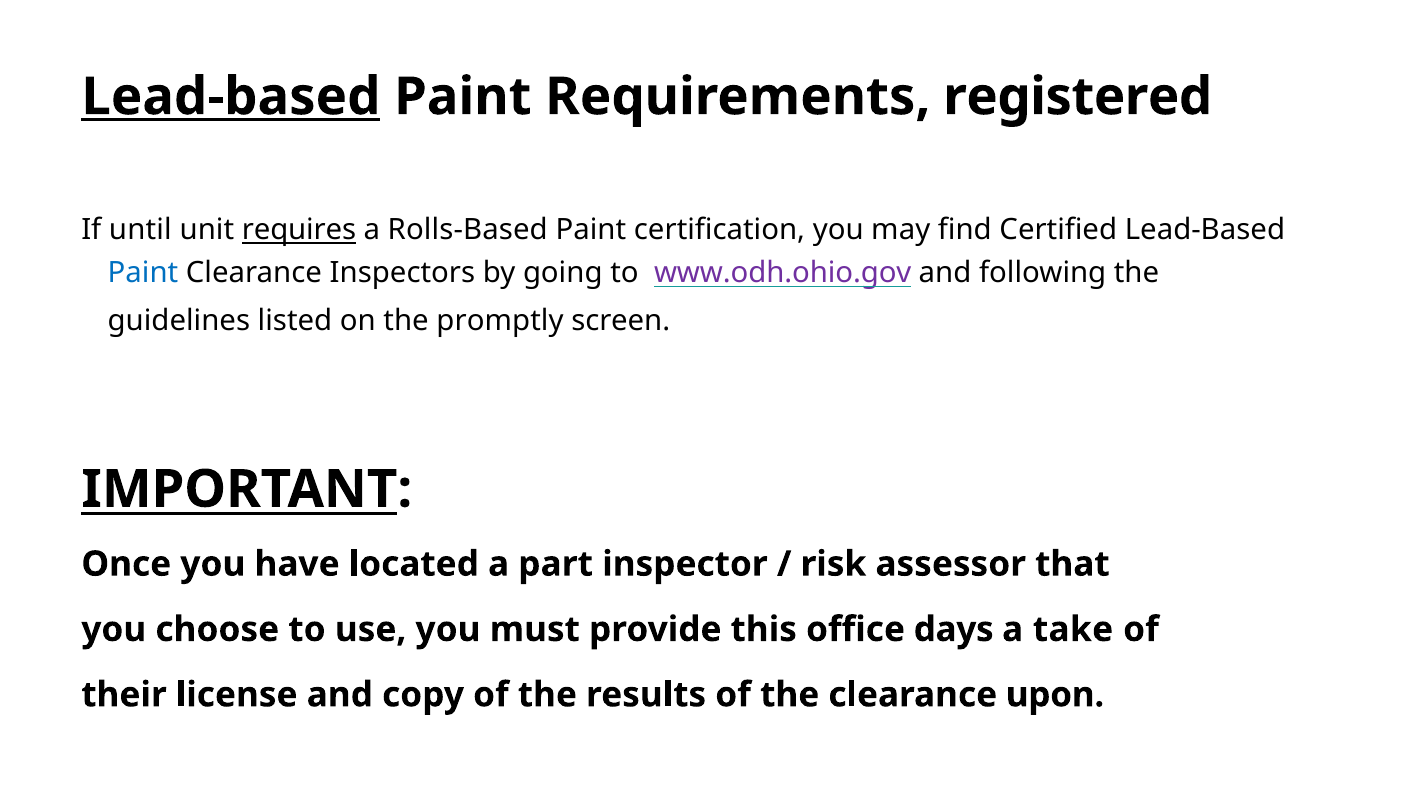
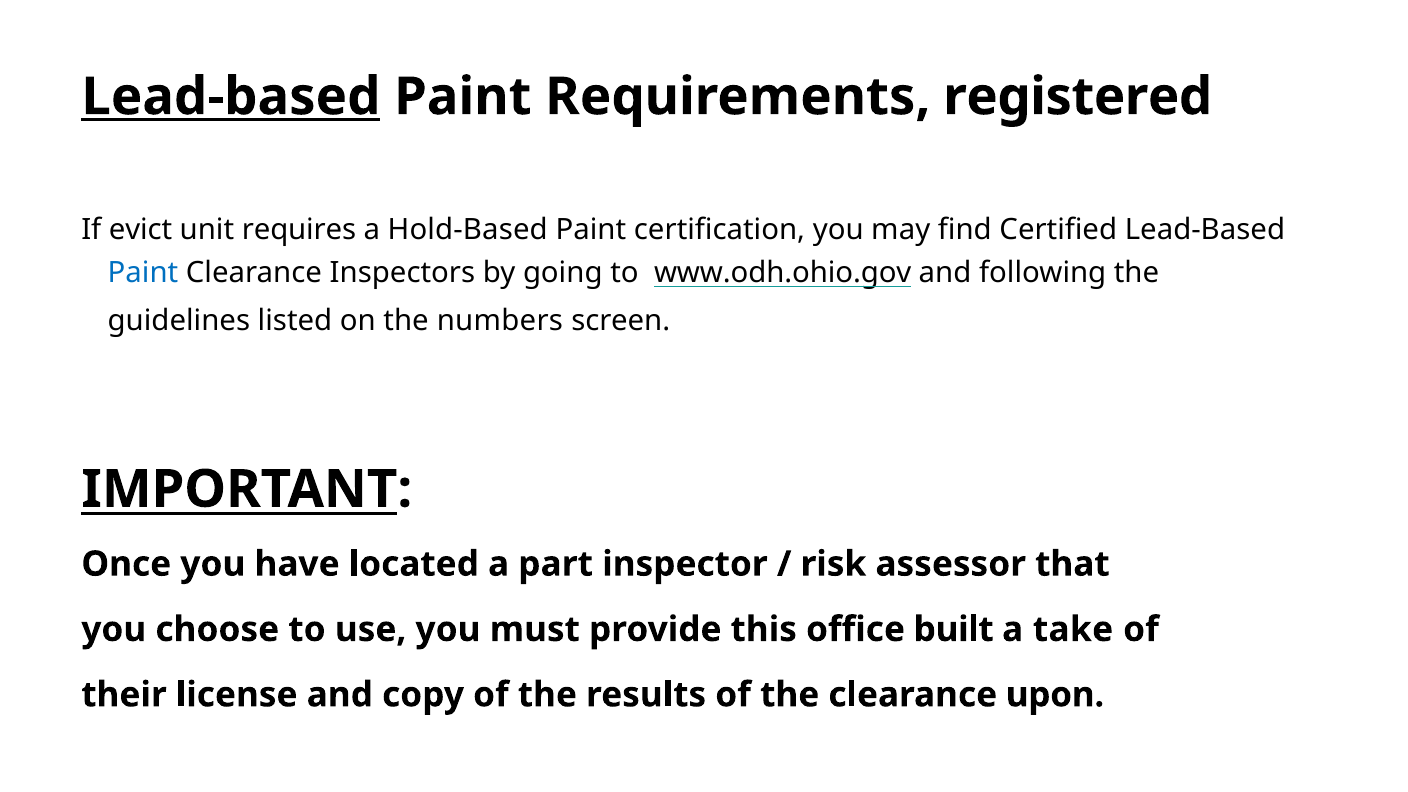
until: until -> evict (141, 230)
requires underline: present -> none (299, 230)
Rolls-Based: Rolls-Based -> Hold-Based (468, 230)
www.odh.ohio.gov colour: purple -> black (783, 273)
promptly: promptly -> numbers (500, 320)
days: days -> built (954, 629)
